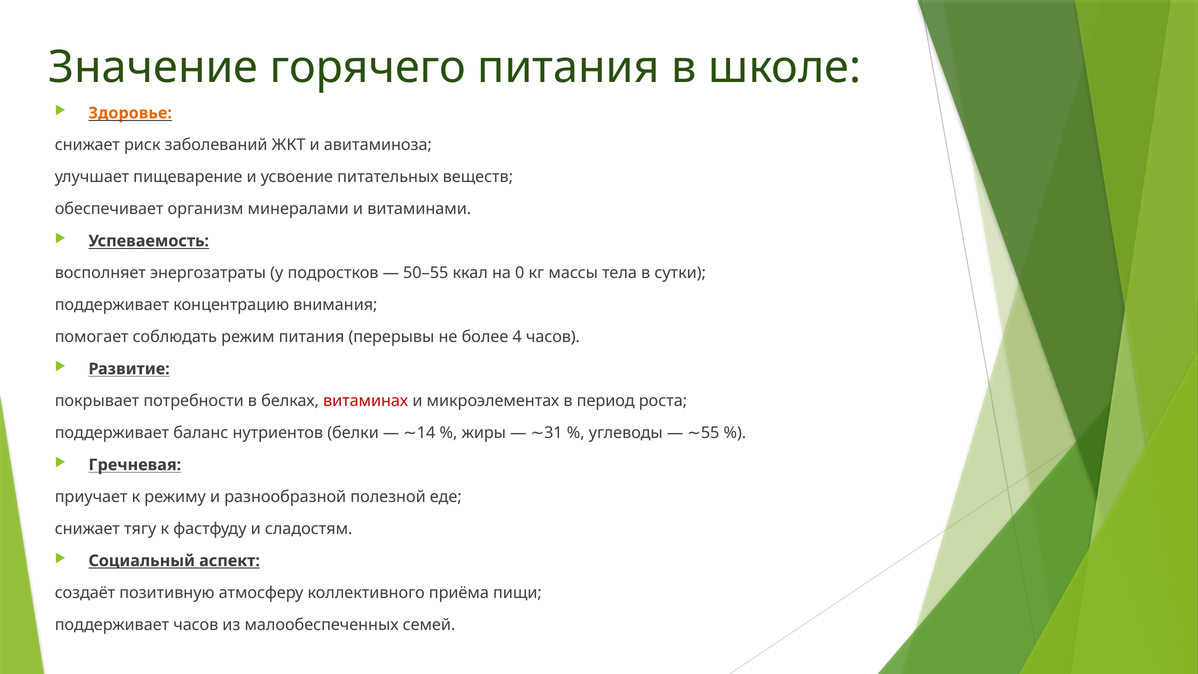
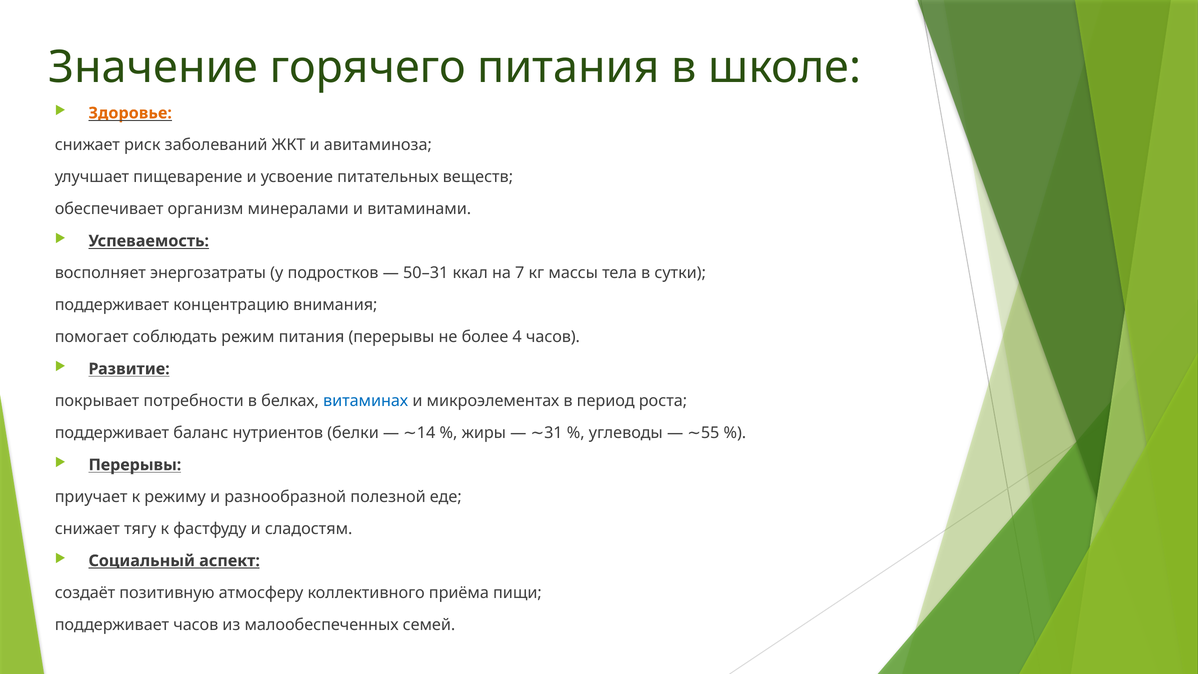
50–55: 50–55 -> 50–31 (426, 273)
0: 0 -> 7 (520, 273)
витаминах colour: red -> blue (366, 401)
Гречневая: Гречневая -> Перерывы (135, 465)
